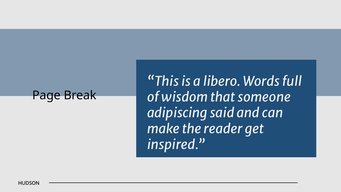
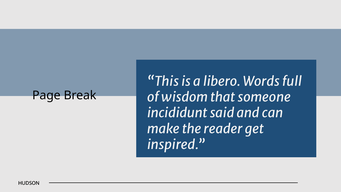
adipiscing: adipiscing -> incididunt (177, 113)
